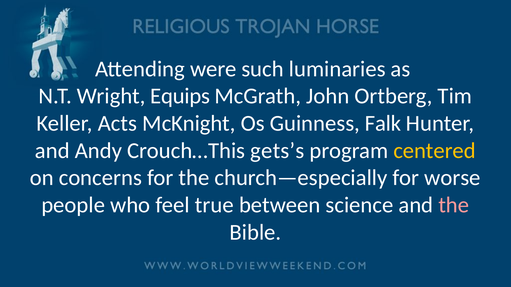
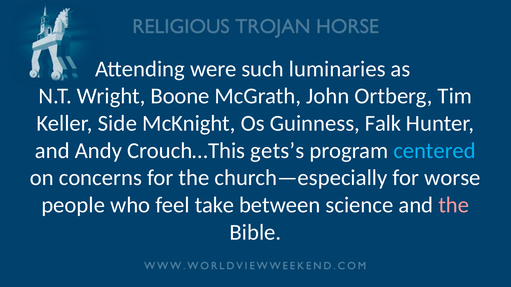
Equips: Equips -> Boone (180, 96)
Acts: Acts -> Side (117, 124)
centered colour: yellow -> light blue (435, 151)
true: true -> take (214, 205)
